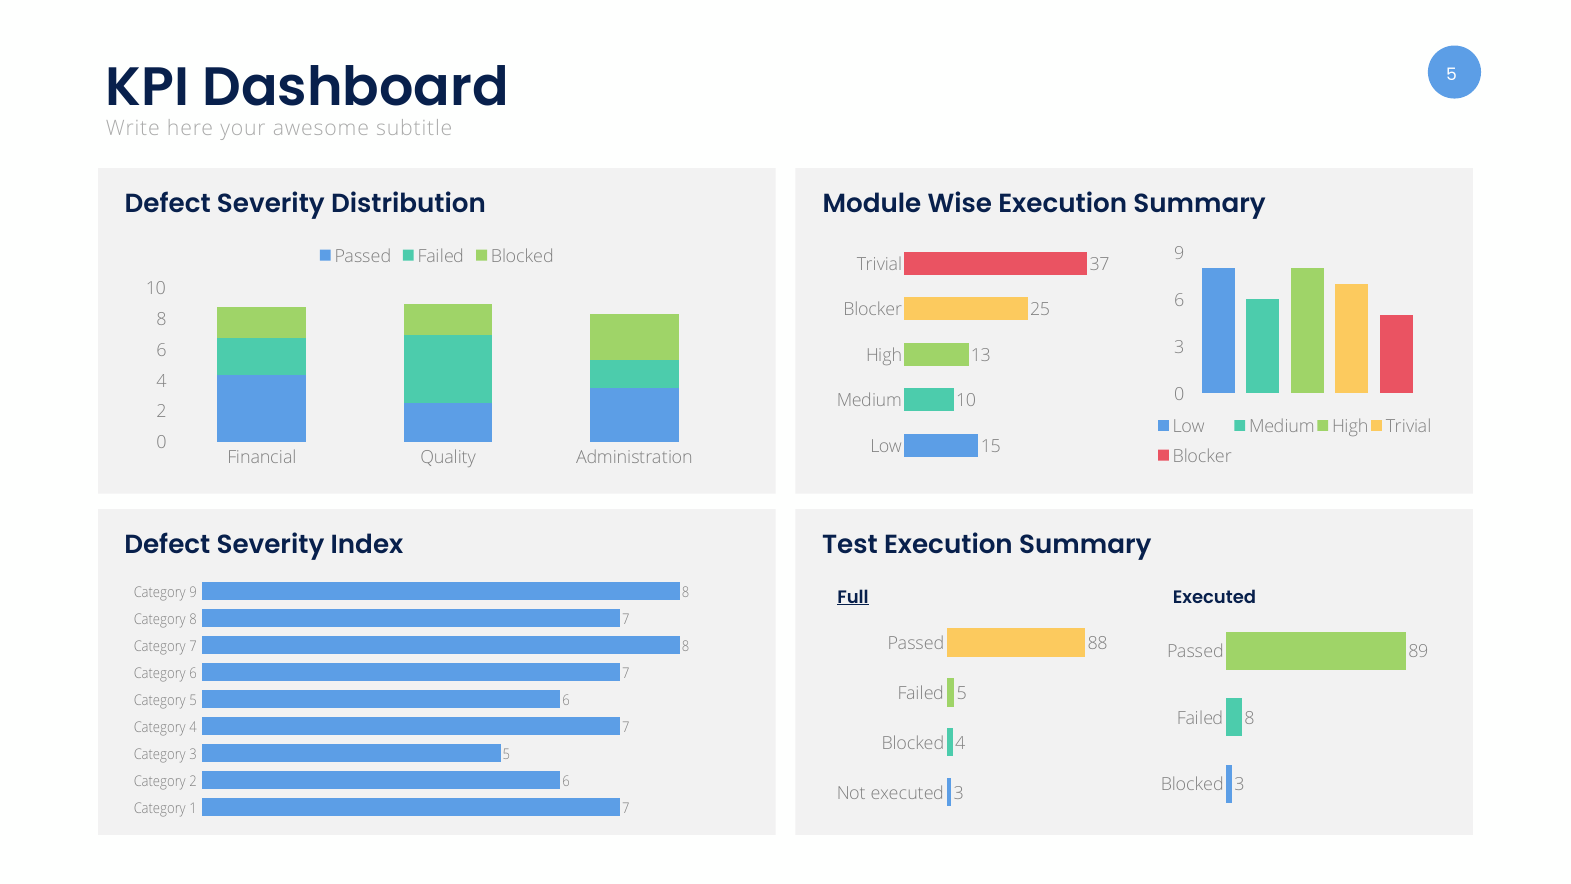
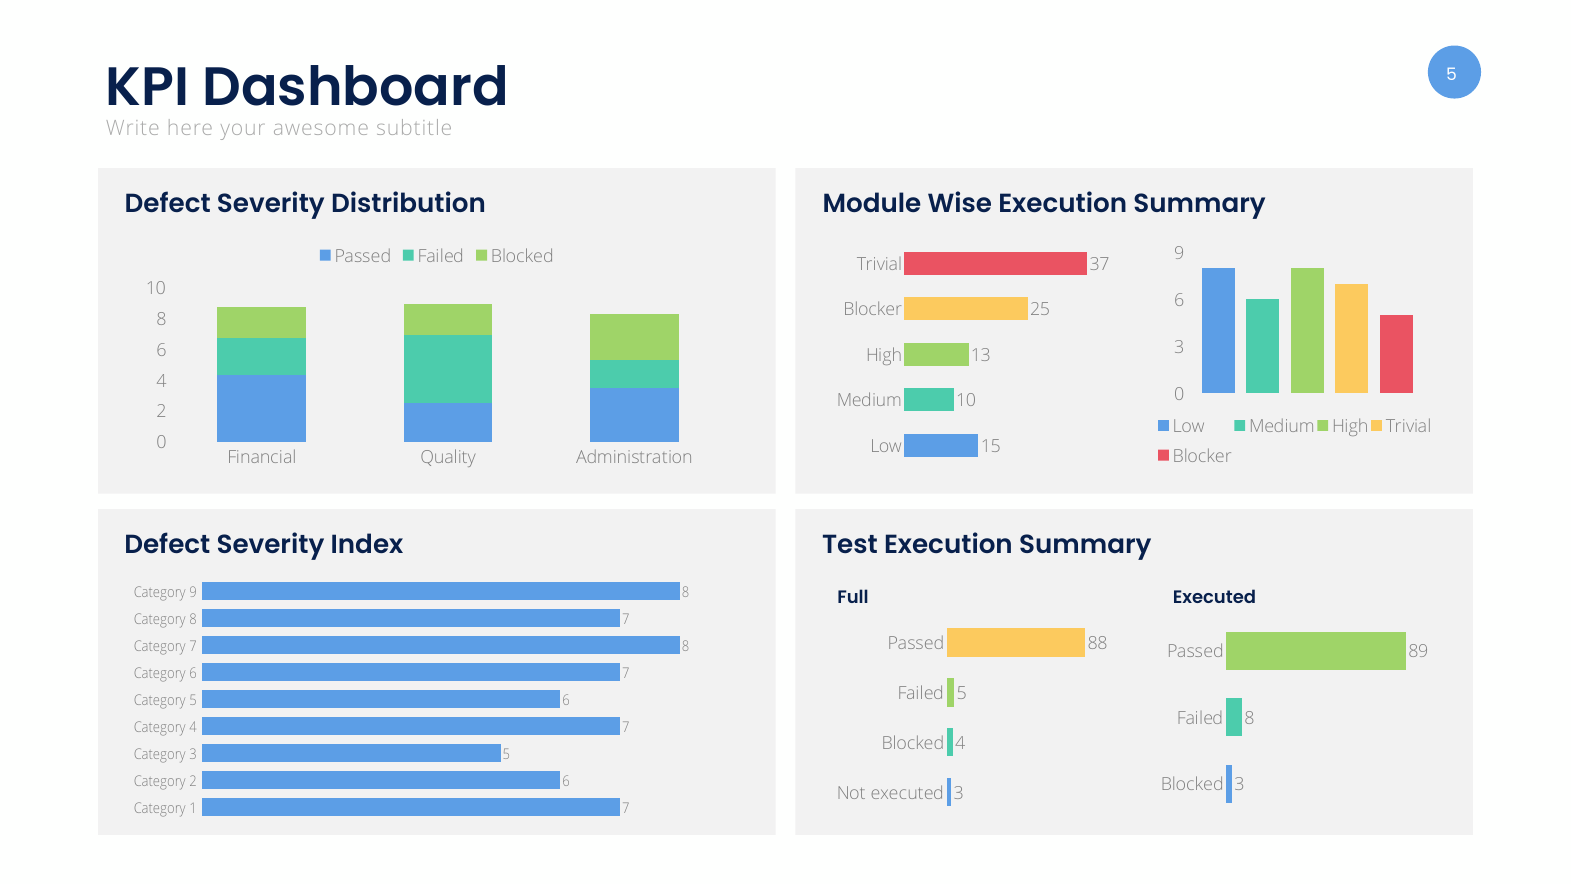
Full underline: present -> none (853, 597)
